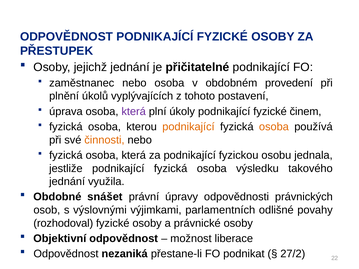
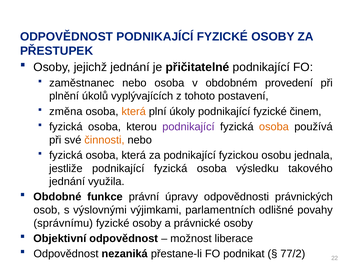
úprava: úprava -> změna (66, 112)
která colour: purple -> orange (134, 112)
podnikající colour: orange -> purple (188, 127)
snášet: snášet -> funkce (105, 197)
rozhodoval: rozhodoval -> správnímu (63, 223)
27/2: 27/2 -> 77/2 (293, 254)
